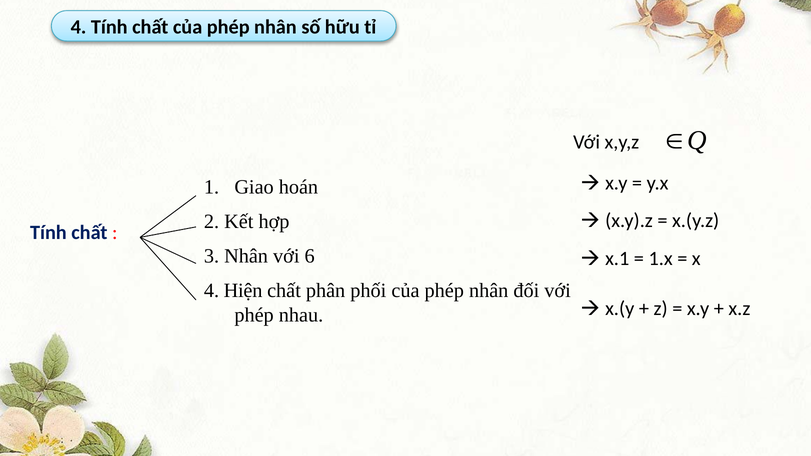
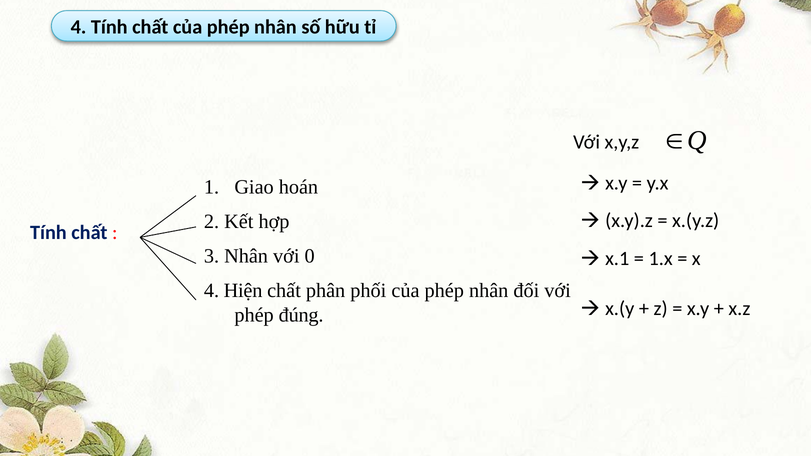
6: 6 -> 0 (310, 256)
nhau: nhau -> đúng (301, 315)
